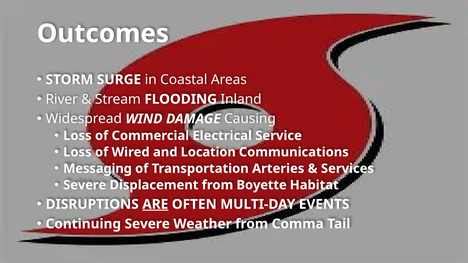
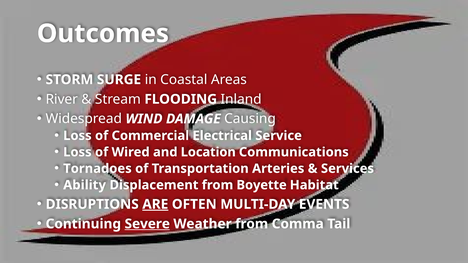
Messaging: Messaging -> Tornadoes (97, 169)
Severe: Severe -> Ability (85, 185)
Severe underline: none -> present (147, 224)
